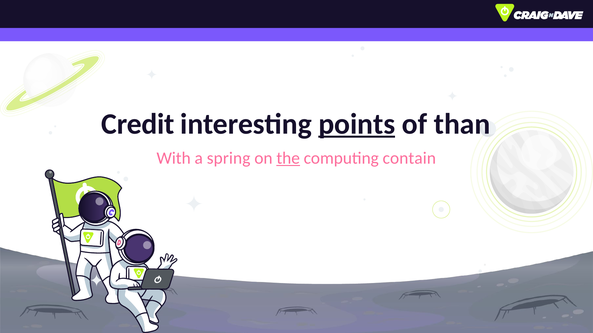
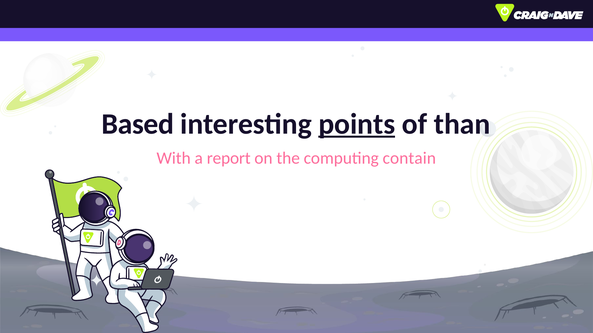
Credit: Credit -> Based (138, 124)
spring: spring -> report (229, 158)
the underline: present -> none (288, 158)
